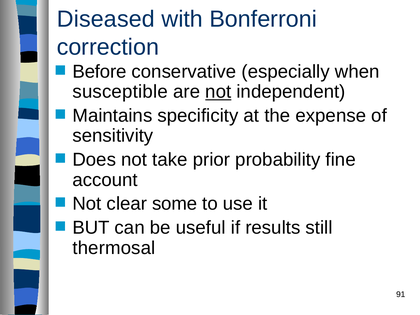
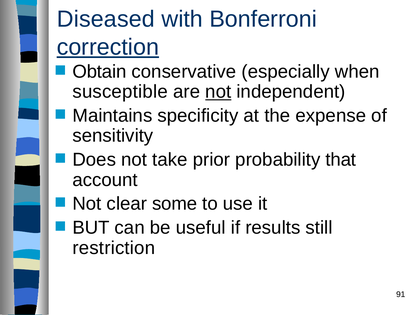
correction underline: none -> present (108, 47)
Before: Before -> Obtain (99, 72)
fine: fine -> that (341, 160)
thermosal: thermosal -> restriction (114, 248)
